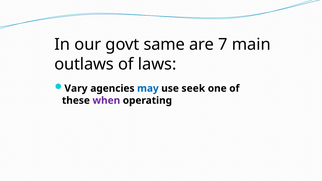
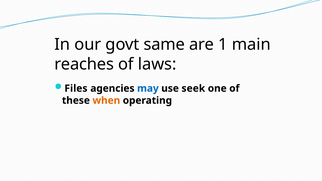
7: 7 -> 1 (223, 44)
outlaws: outlaws -> reaches (84, 64)
Vary: Vary -> Files (76, 88)
when colour: purple -> orange (106, 101)
